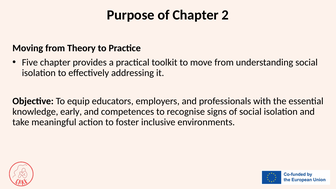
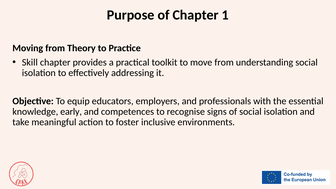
2: 2 -> 1 (225, 15)
Five: Five -> Skill (30, 62)
